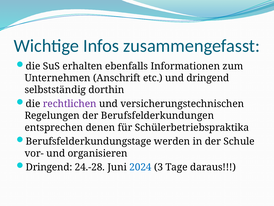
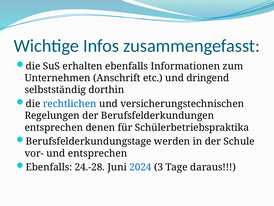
rechtlichen colour: purple -> blue (70, 104)
und organisieren: organisieren -> entsprechen (98, 153)
Dringend: Dringend -> Ebenfalls (49, 167)
